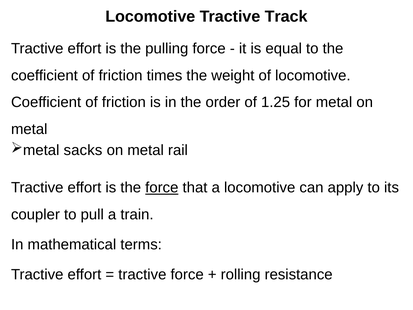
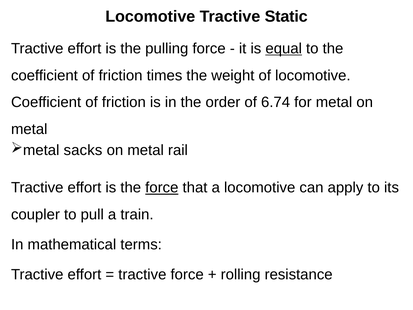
Track: Track -> Static (286, 17)
equal underline: none -> present (284, 49)
1.25: 1.25 -> 6.74 (276, 102)
